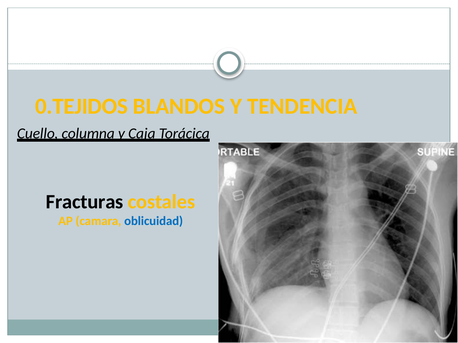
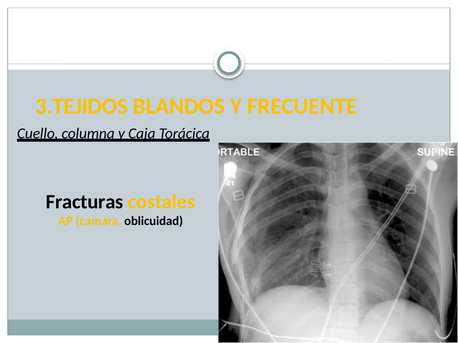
0.TEJIDOS: 0.TEJIDOS -> 3.TEJIDOS (82, 106)
TENDENCIA: TENDENCIA -> FRECUENTE (302, 106)
oblicuidad colour: blue -> black (154, 221)
